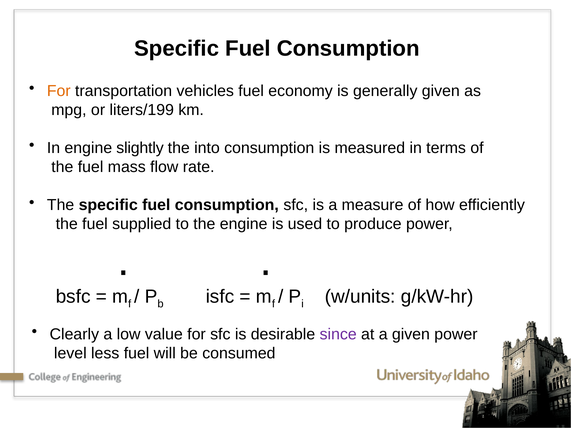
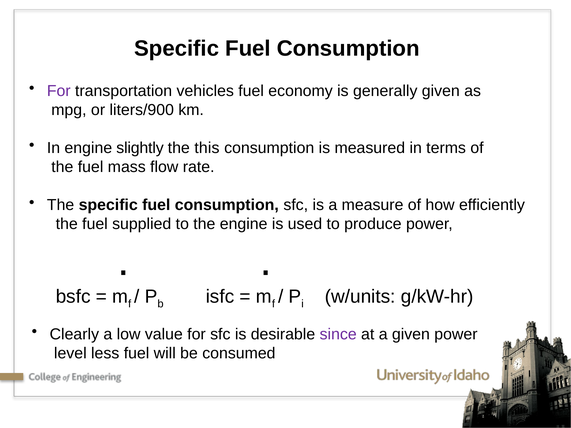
For colour: orange -> purple (59, 91)
liters/199: liters/199 -> liters/900 (142, 110)
into: into -> this (207, 148)
